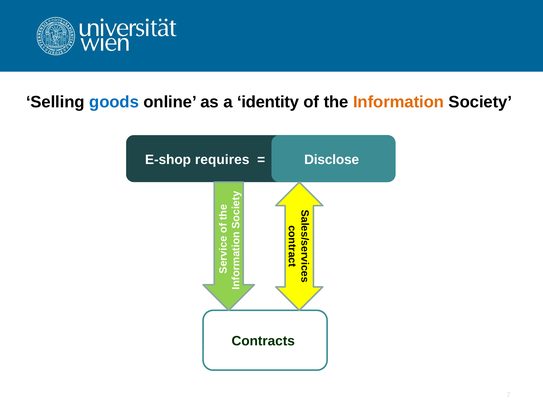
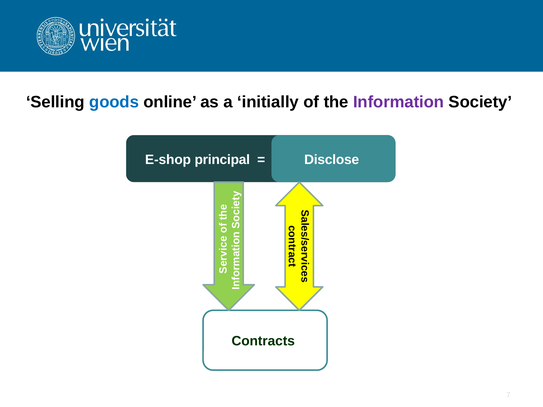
identity: identity -> initially (268, 102)
Information colour: orange -> purple (399, 102)
requires: requires -> principal (222, 160)
